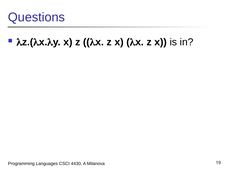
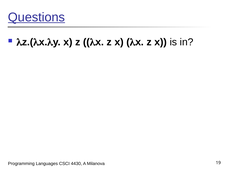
Questions underline: none -> present (36, 17)
